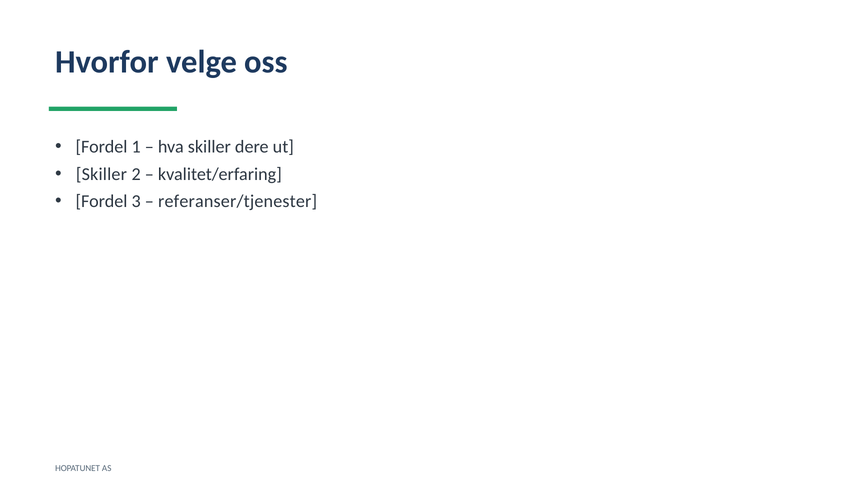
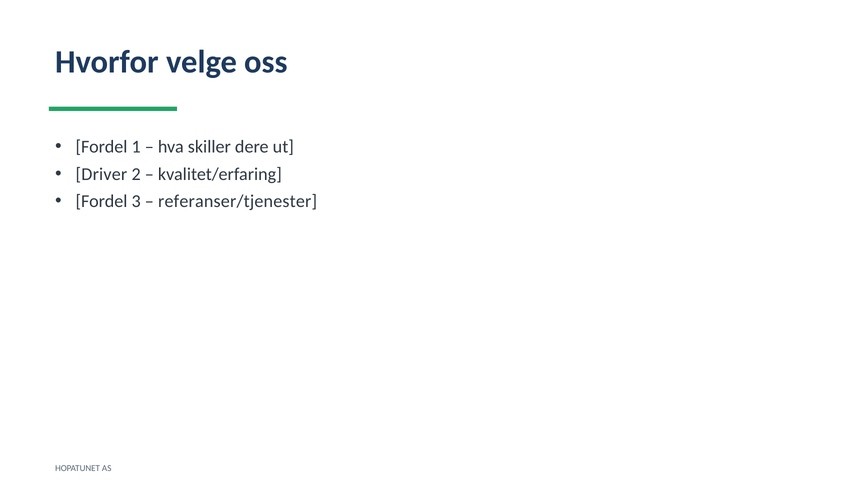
Skiller: Skiller -> Driver (101, 174)
